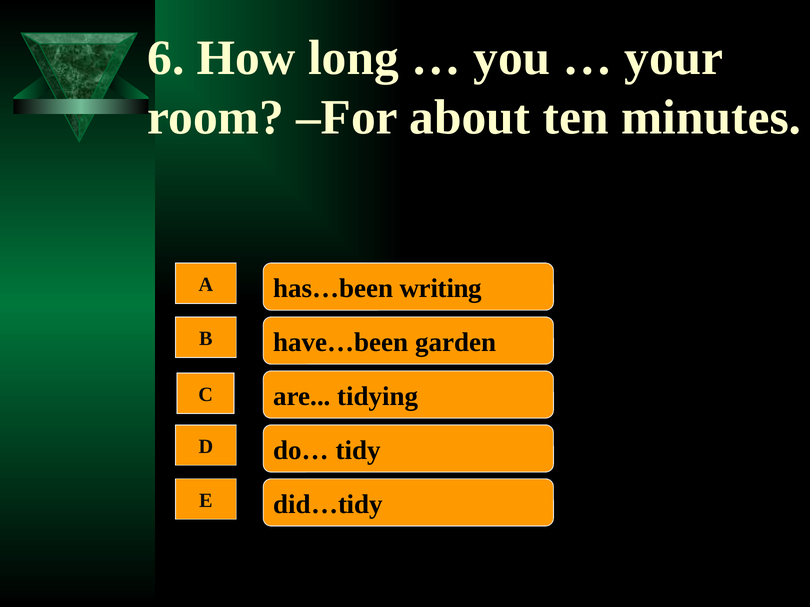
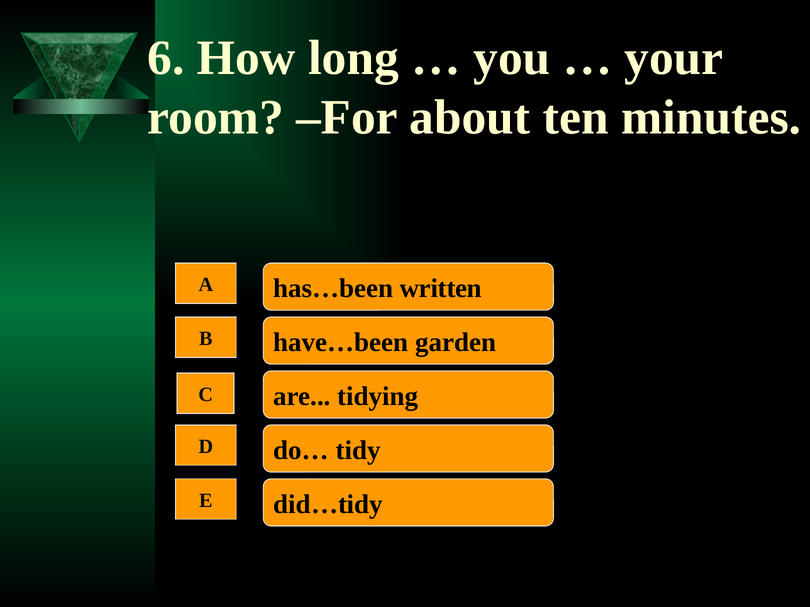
writing: writing -> written (441, 289)
